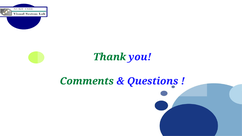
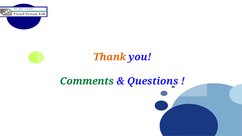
Thank colour: green -> orange (110, 57)
